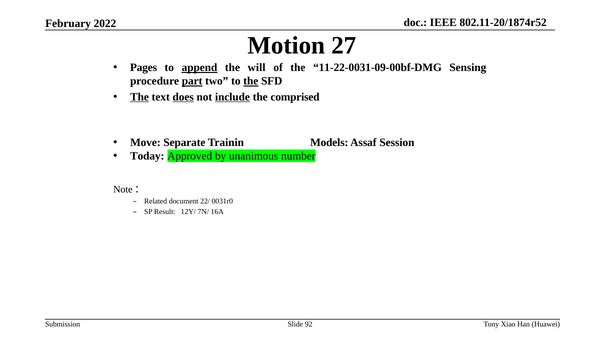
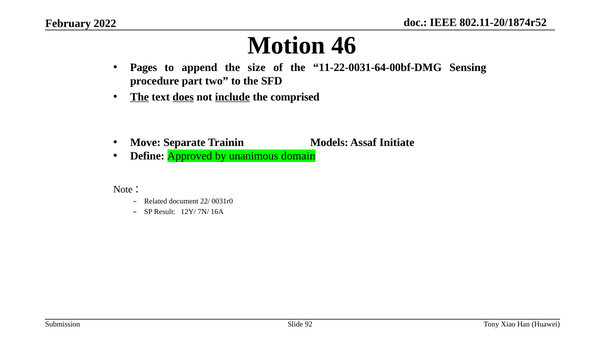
27: 27 -> 46 (344, 45)
append underline: present -> none (199, 68)
will: will -> size (257, 68)
11-22-0031-09-00bf-DMG: 11-22-0031-09-00bf-DMG -> 11-22-0031-64-00bf-DMG (377, 68)
part underline: present -> none (192, 81)
the underline: present -> none (251, 81)
Session: Session -> Initiate (397, 142)
Today: Today -> Define (147, 156)
number: number -> domain (298, 156)
